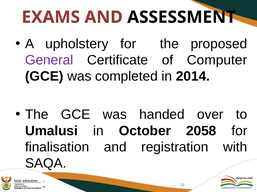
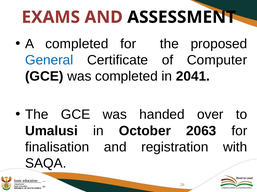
A upholstery: upholstery -> completed (77, 44)
General colour: purple -> blue (49, 60)
2014: 2014 -> 2041 (193, 77)
2058: 2058 -> 2063 (201, 131)
